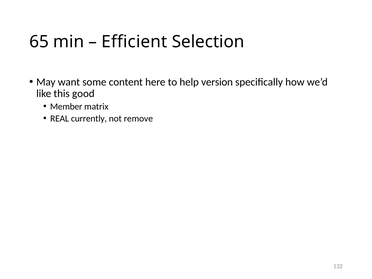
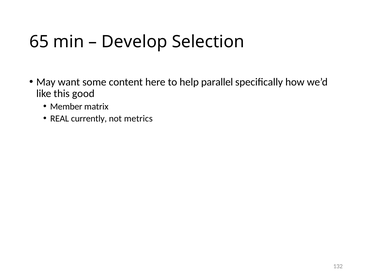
Efficient: Efficient -> Develop (134, 42)
version: version -> parallel (217, 82)
remove: remove -> metrics (138, 118)
